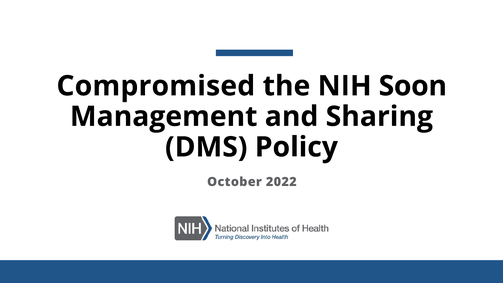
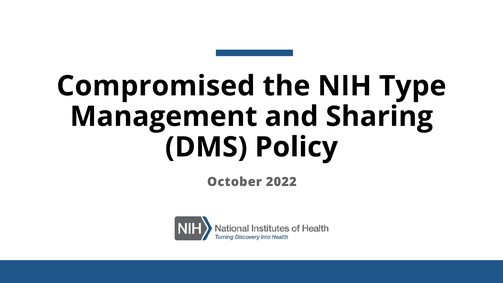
Soon: Soon -> Type (413, 86)
